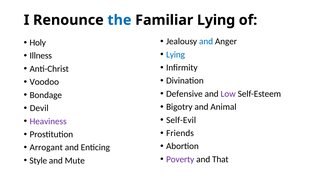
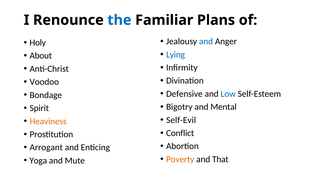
Familiar Lying: Lying -> Plans (216, 20)
Illness: Illness -> About (41, 56)
Low colour: purple -> blue (228, 94)
Animal: Animal -> Mental (224, 107)
Devil: Devil -> Spirit (39, 108)
Heaviness colour: purple -> orange (48, 121)
Friends: Friends -> Conflict (180, 133)
Poverty colour: purple -> orange (180, 159)
Style: Style -> Yoga (38, 160)
